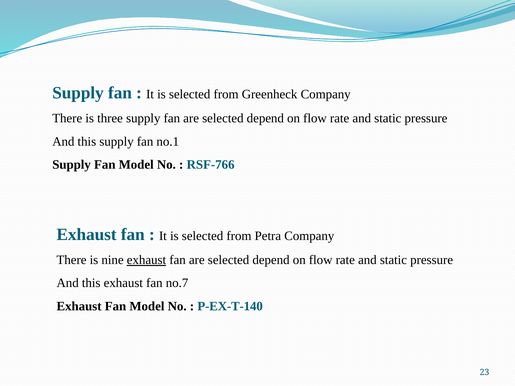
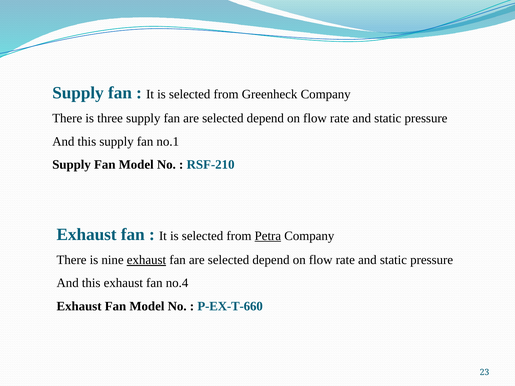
RSF-766: RSF-766 -> RSF-210 (211, 165)
Petra underline: none -> present (268, 236)
no.7: no.7 -> no.4 (177, 283)
P-EX-T-140: P-EX-T-140 -> P-EX-T-660 (230, 306)
